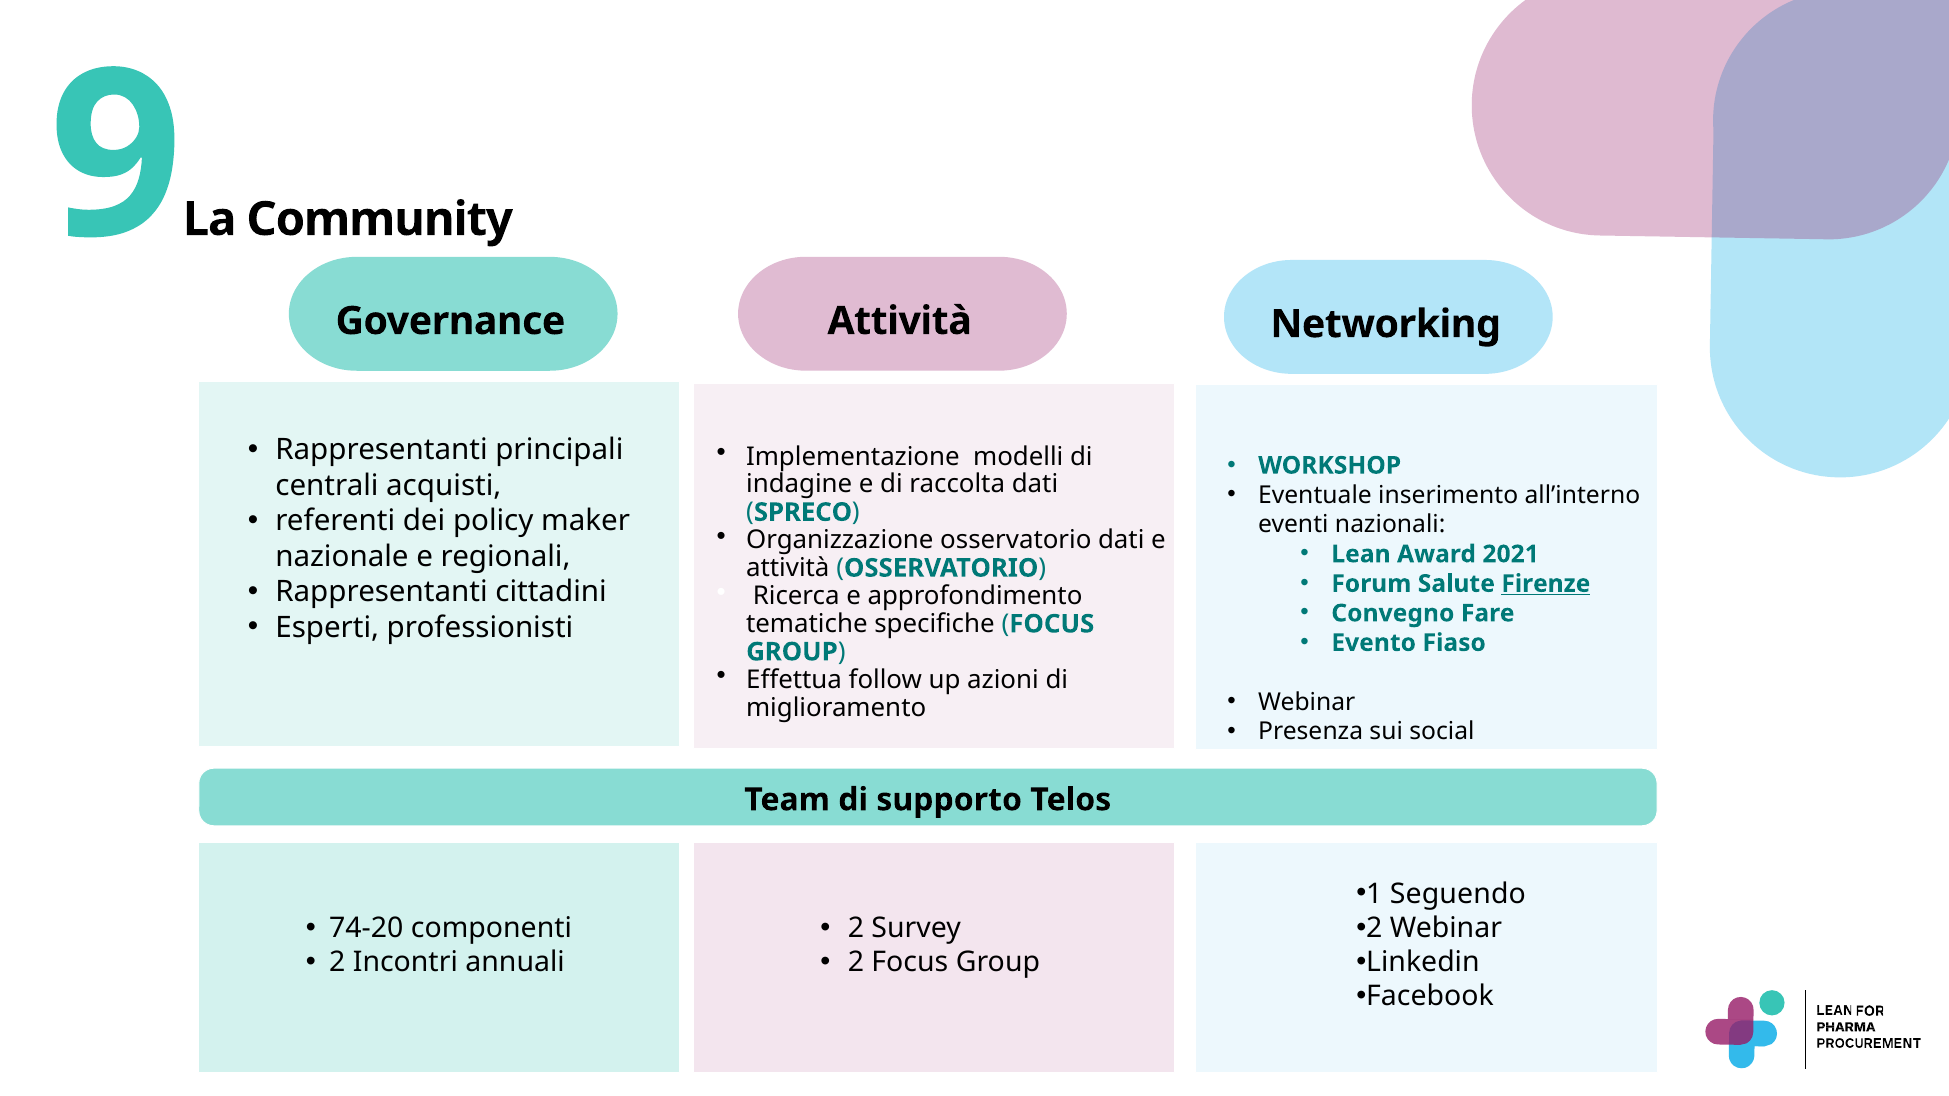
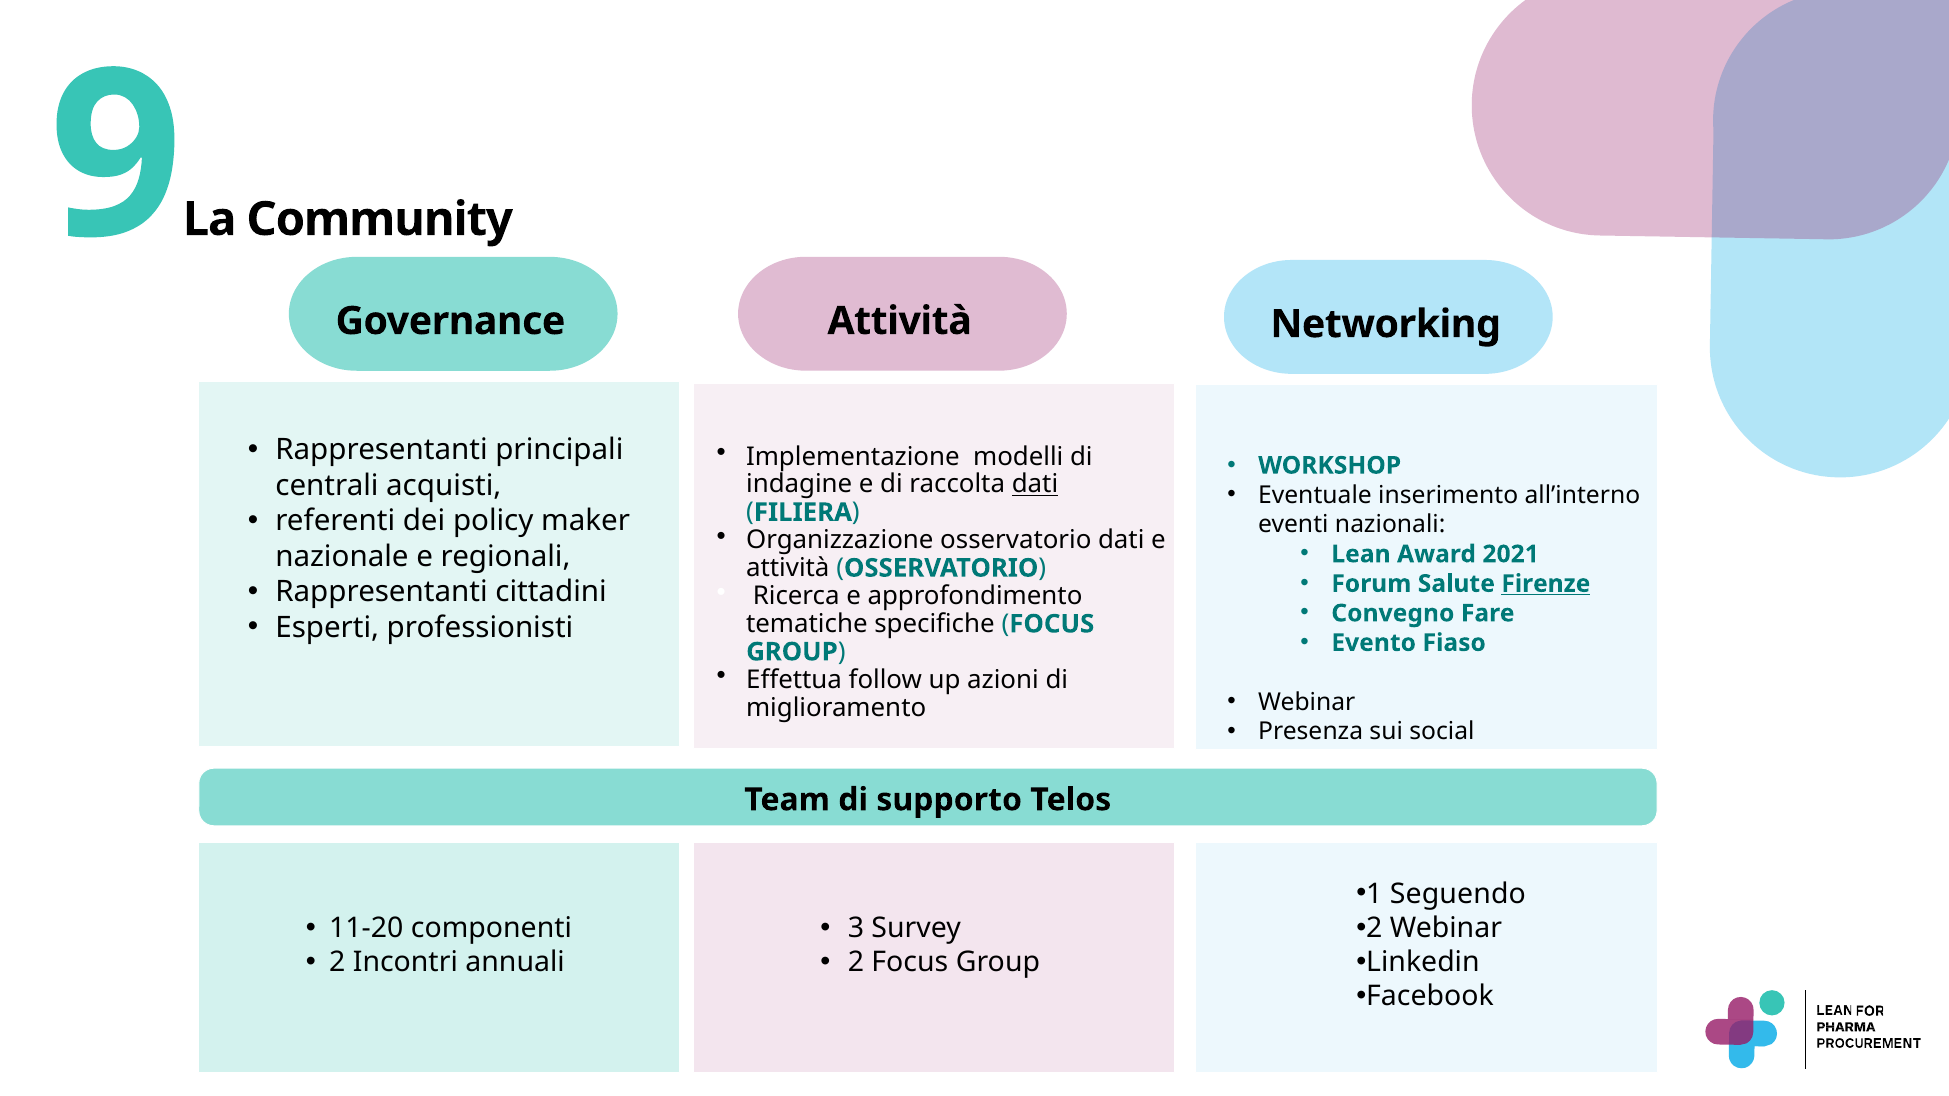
dati underline: none -> present (1035, 485)
SPRECO: SPRECO -> FILIERA (803, 512)
74-20: 74-20 -> 11-20 (366, 928)
2: 2 -> 3 (856, 928)
